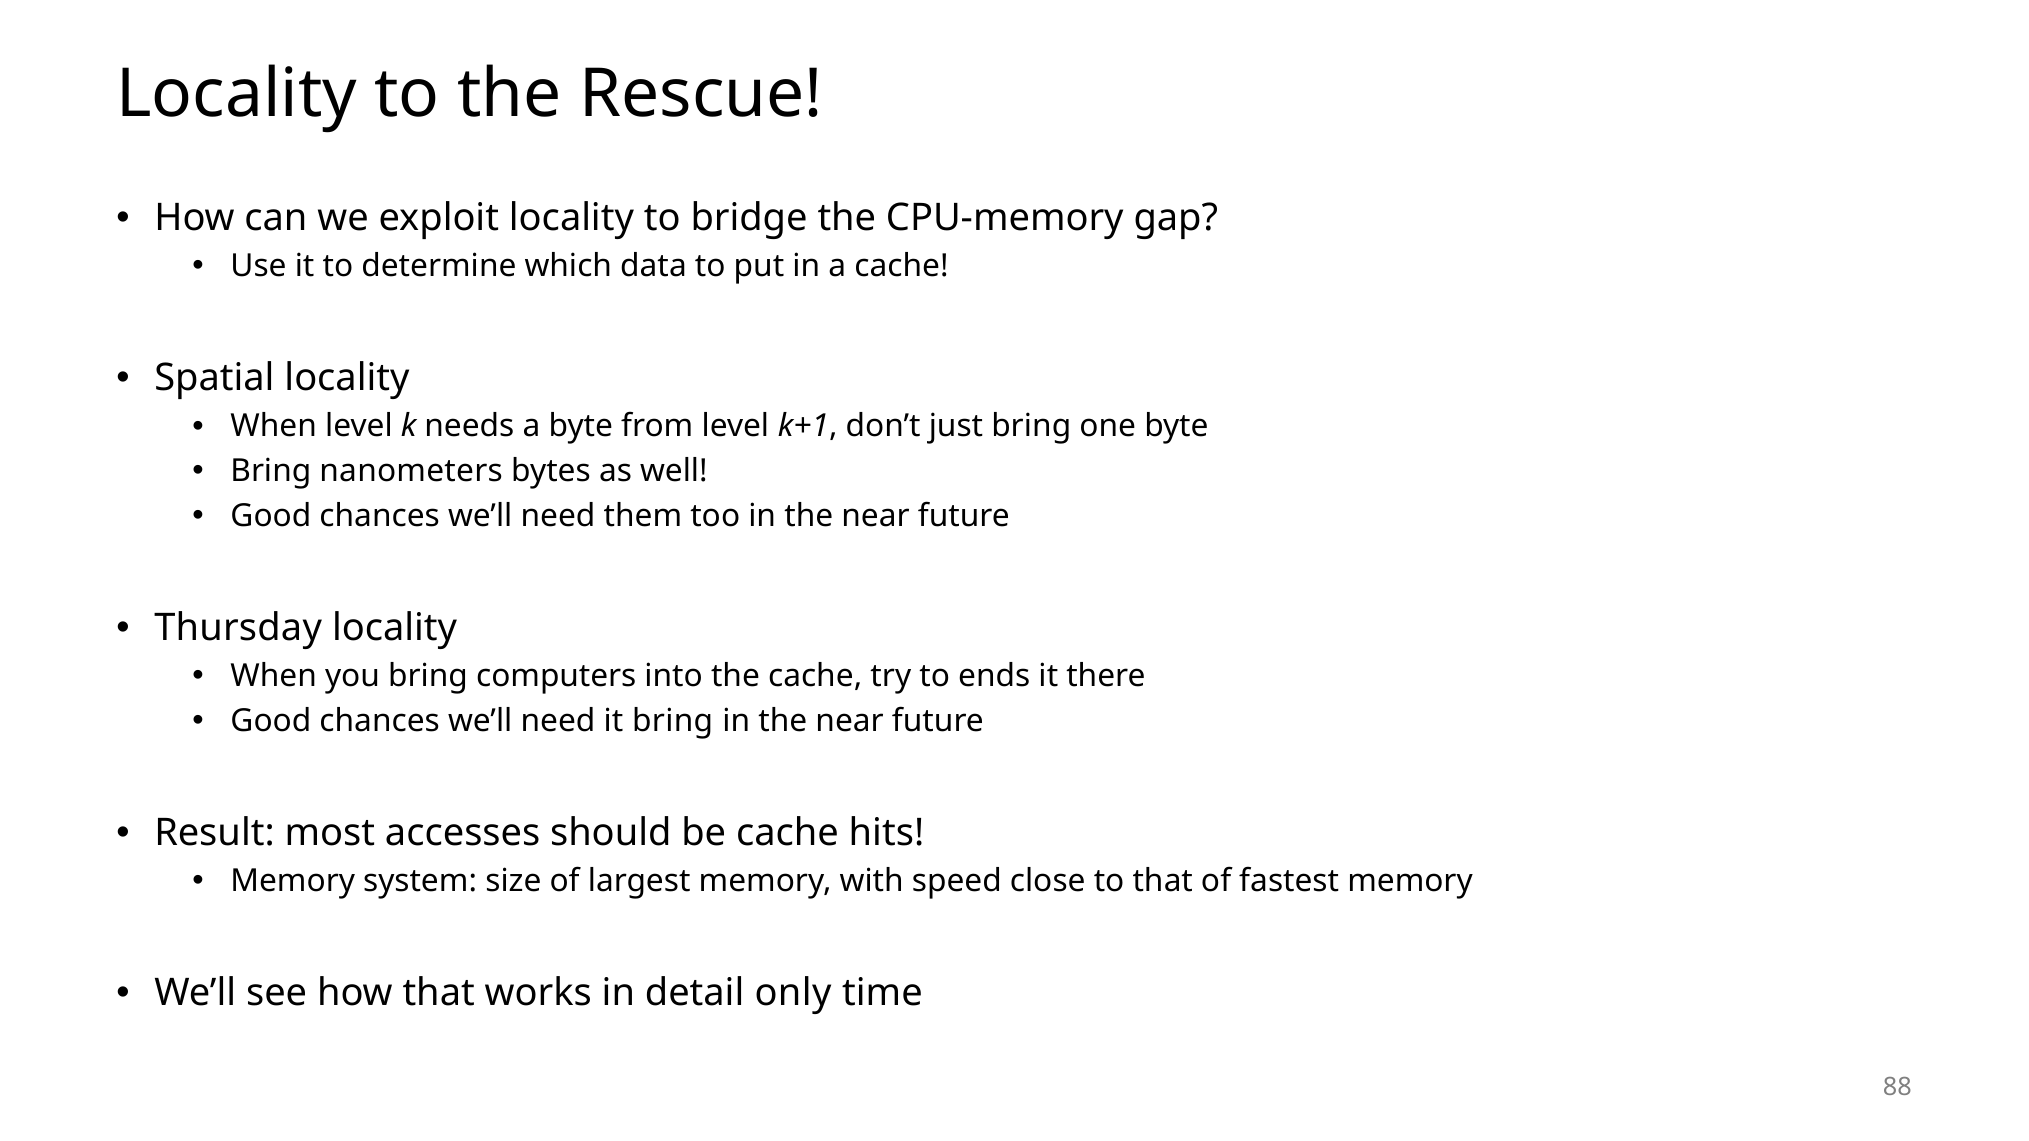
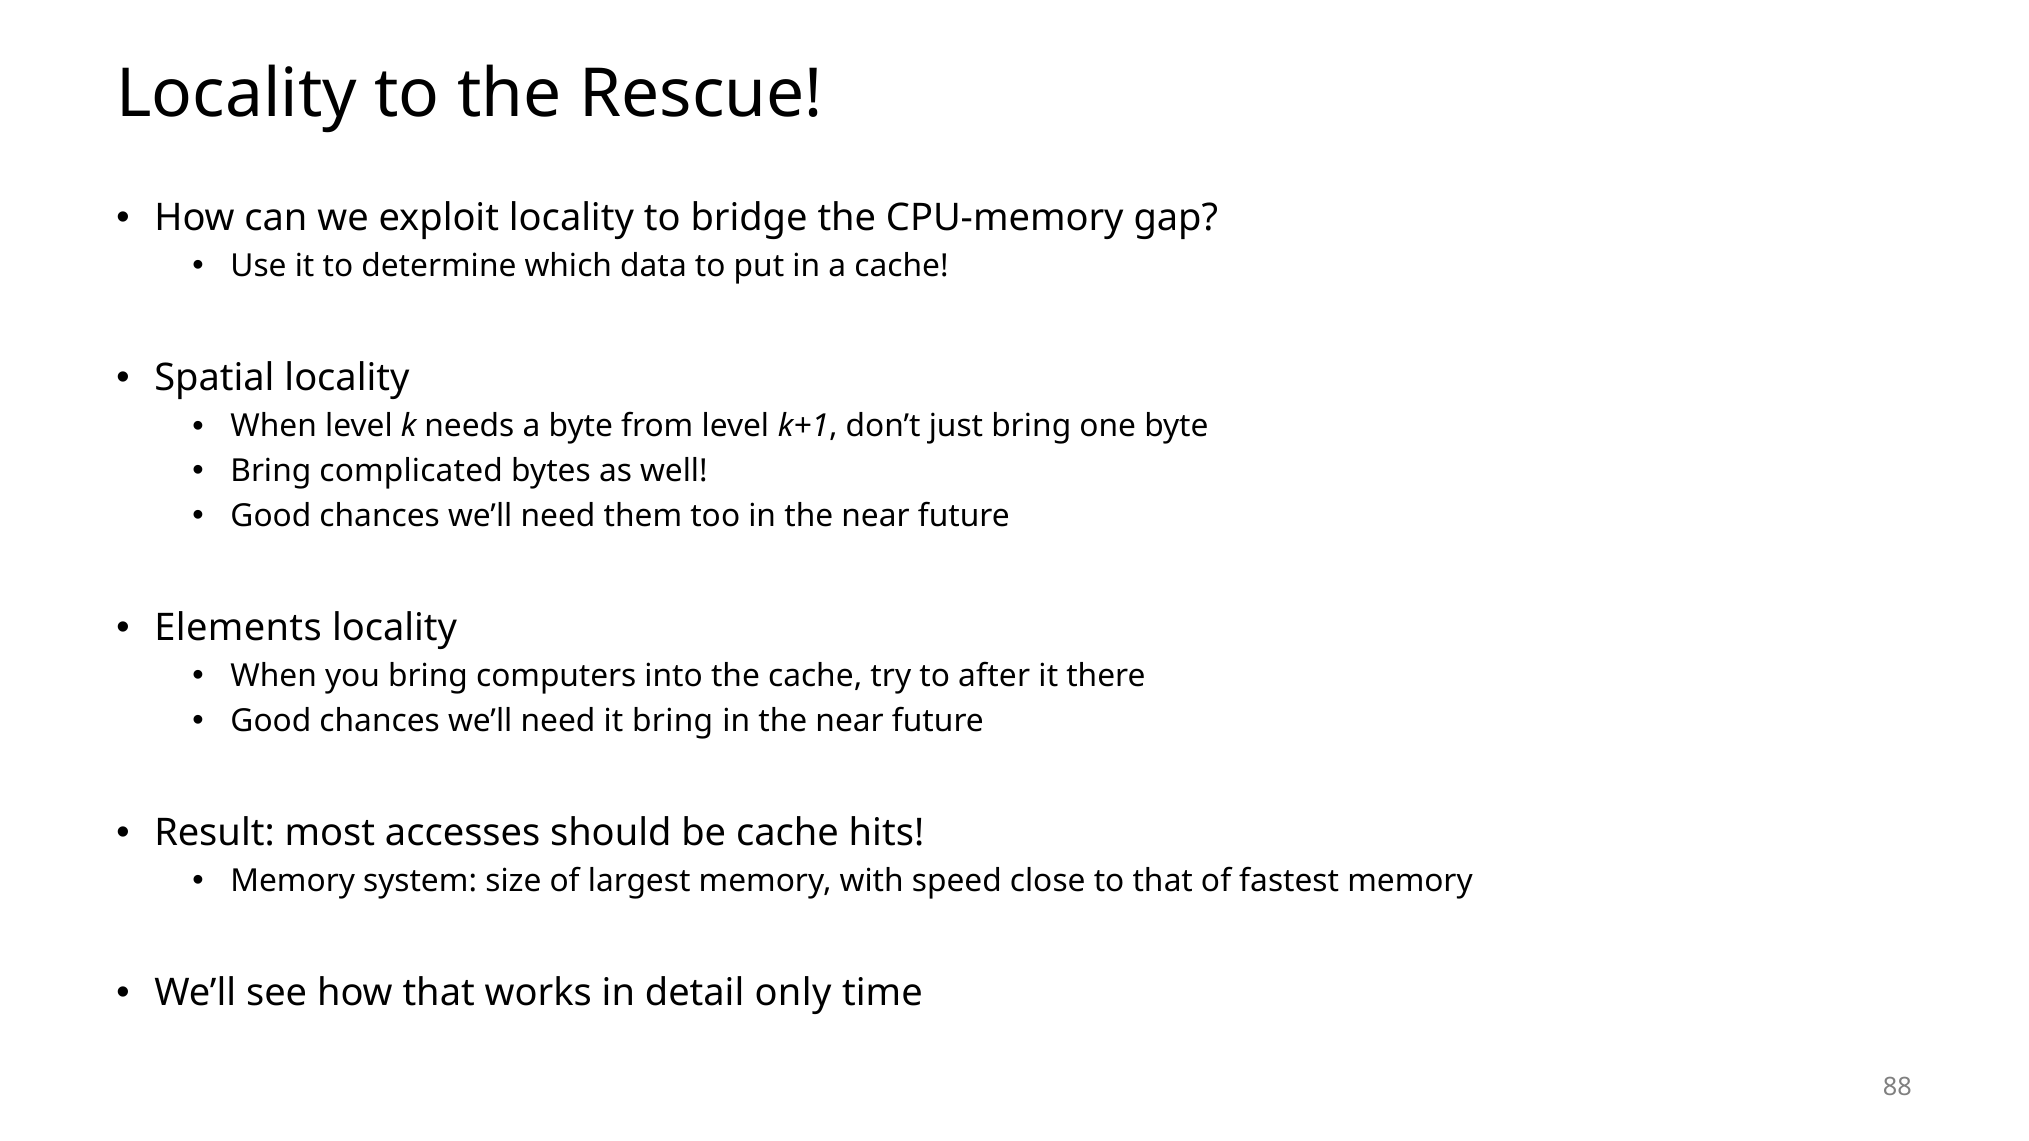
nanometers: nanometers -> complicated (411, 471)
Thursday: Thursday -> Elements (238, 628)
ends: ends -> after (994, 677)
